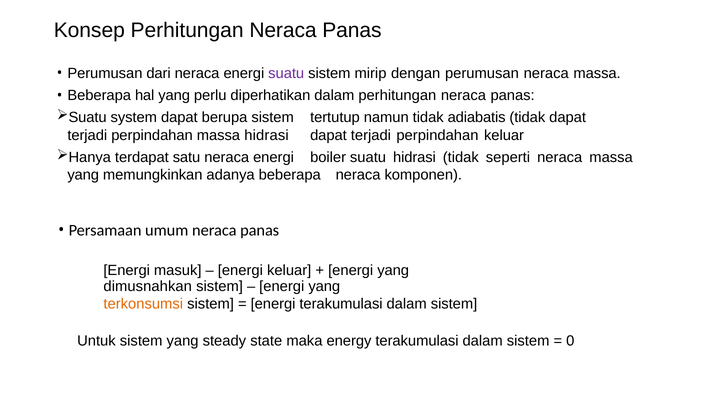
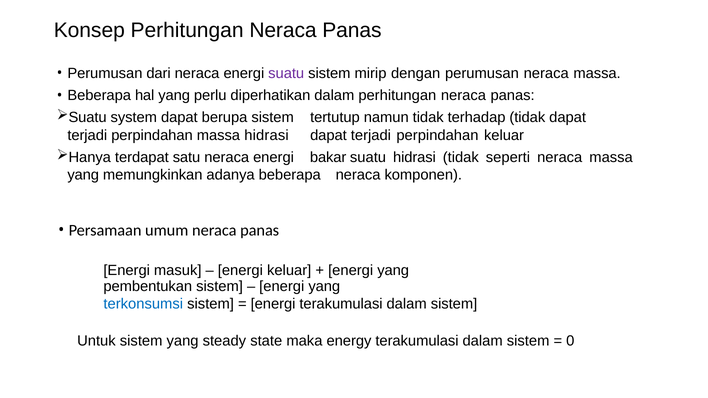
adiabatis: adiabatis -> terhadap (477, 118)
boiler: boiler -> bakar (328, 157)
dimusnahkan: dimusnahkan -> pembentukan (148, 286)
terkonsumsi colour: orange -> blue (143, 304)
